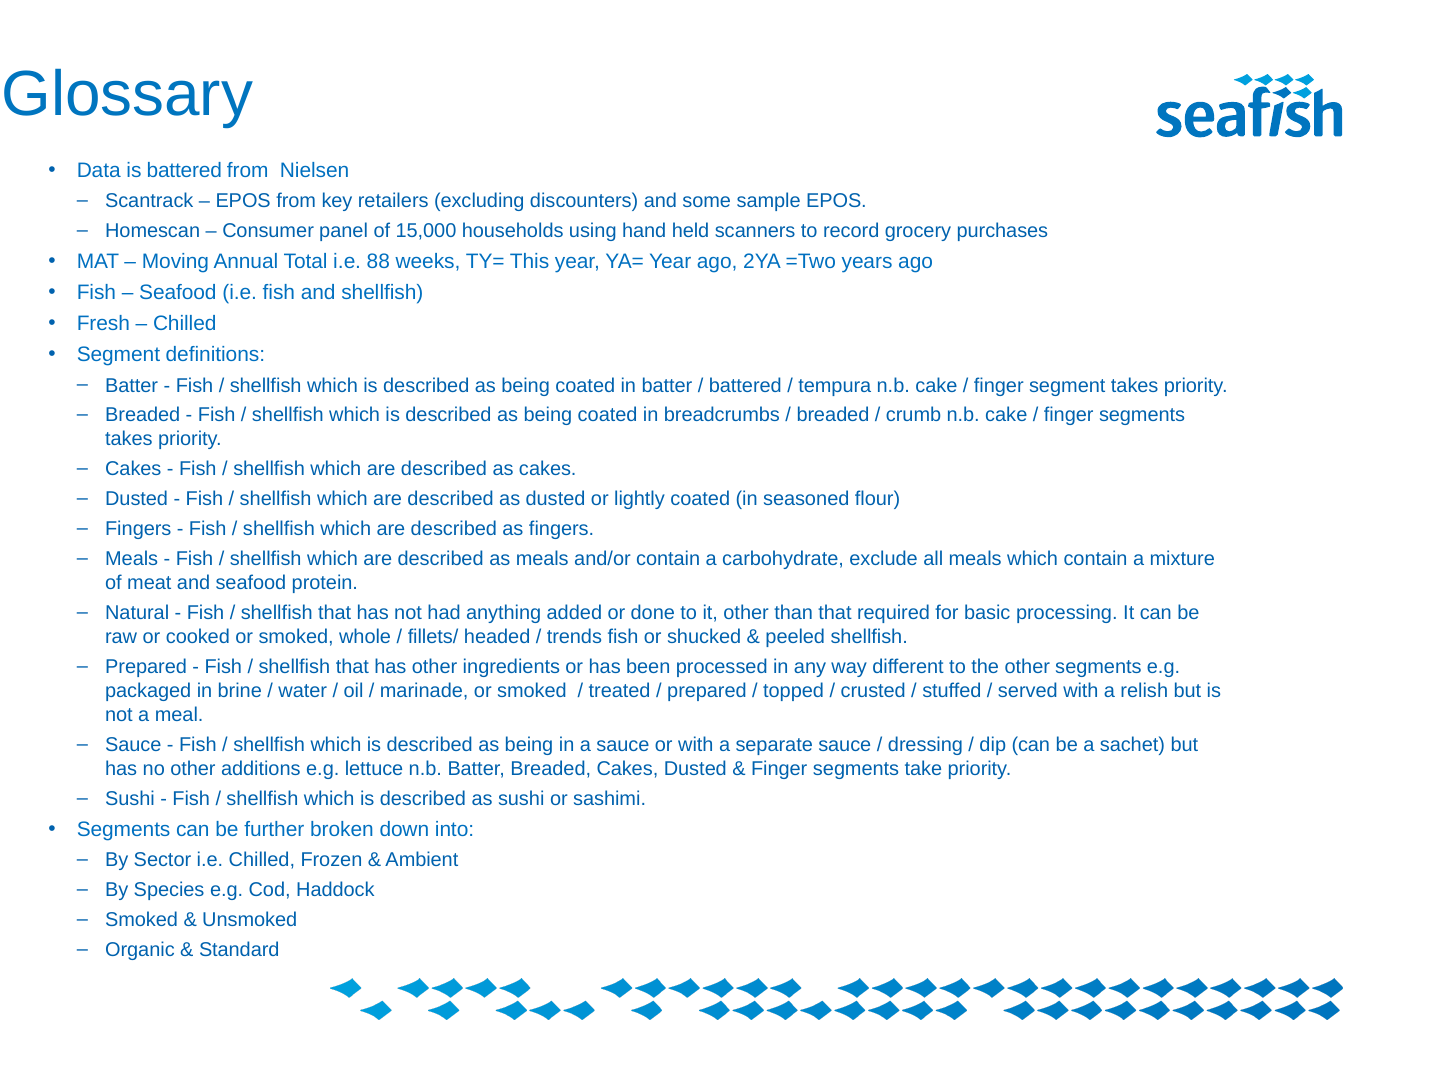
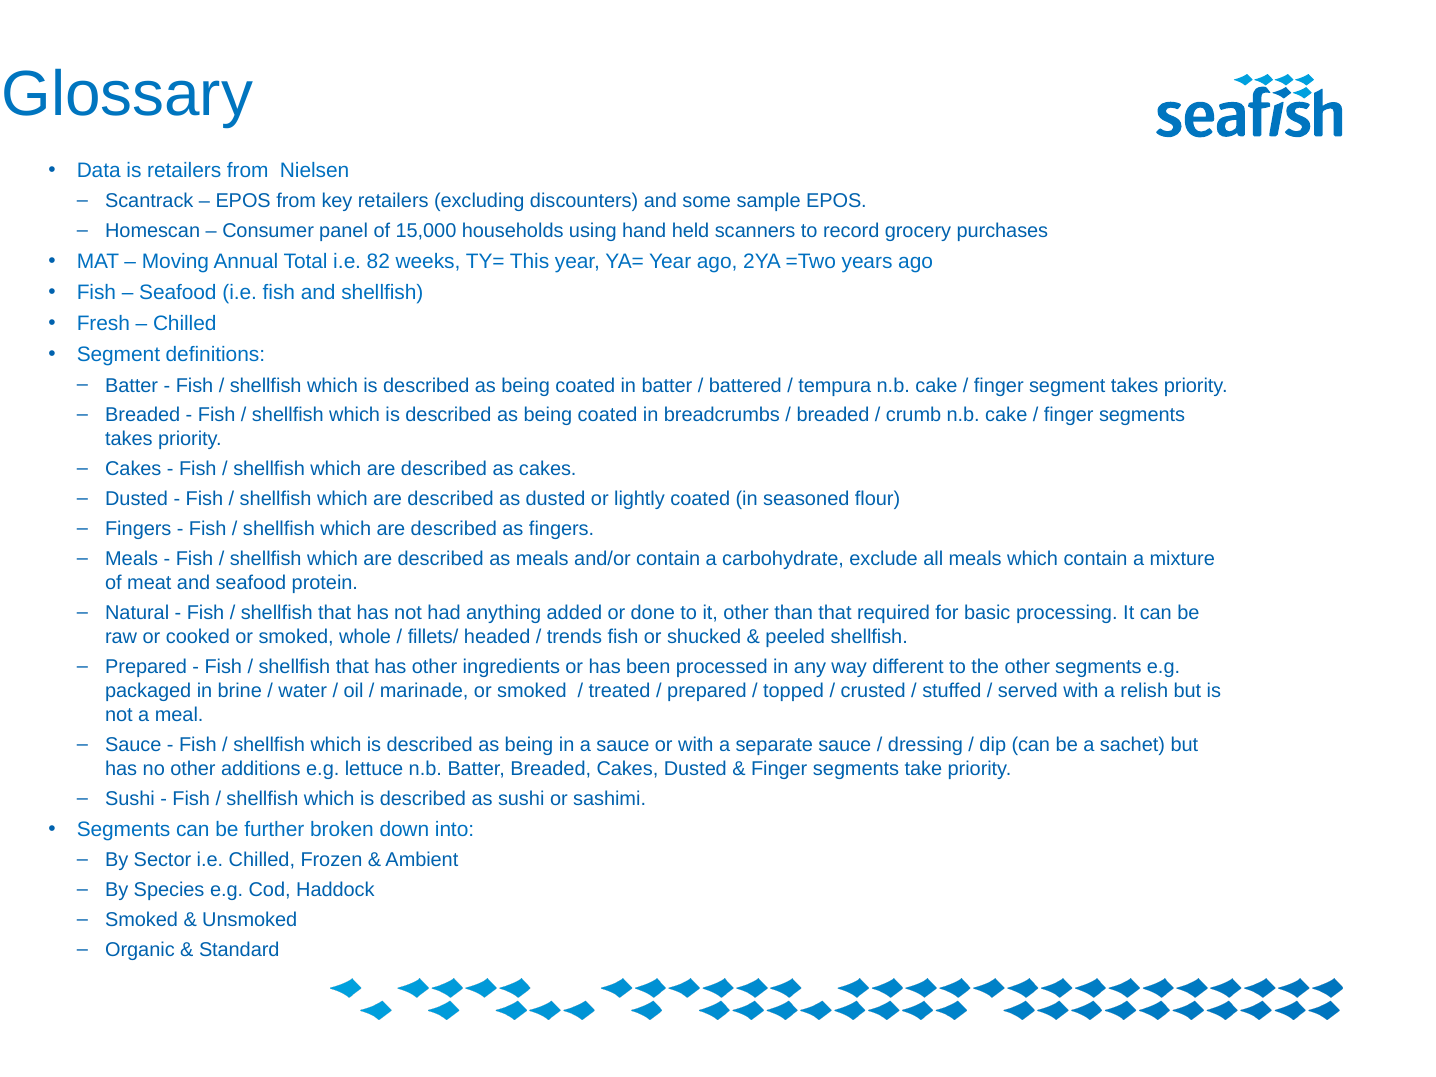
is battered: battered -> retailers (184, 171)
88: 88 -> 82 (378, 262)
